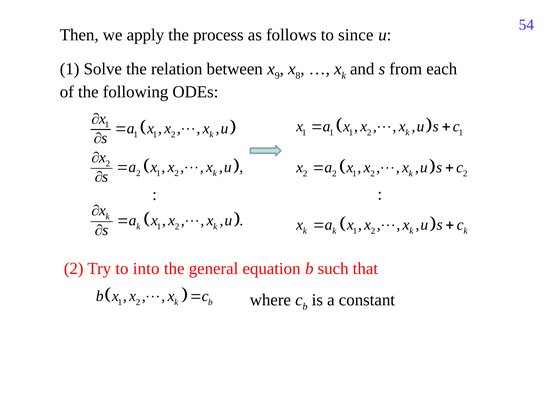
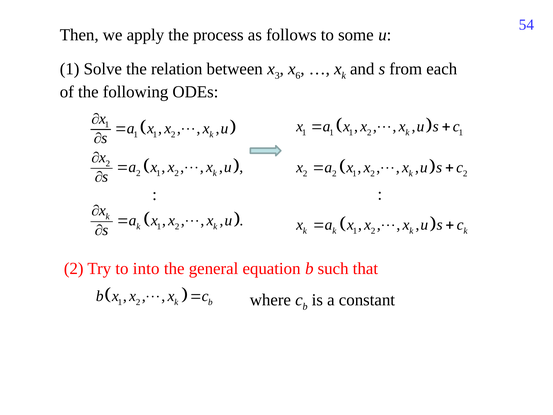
since: since -> some (356, 35)
9: 9 -> 3 (277, 76)
8: 8 -> 6 (298, 76)
